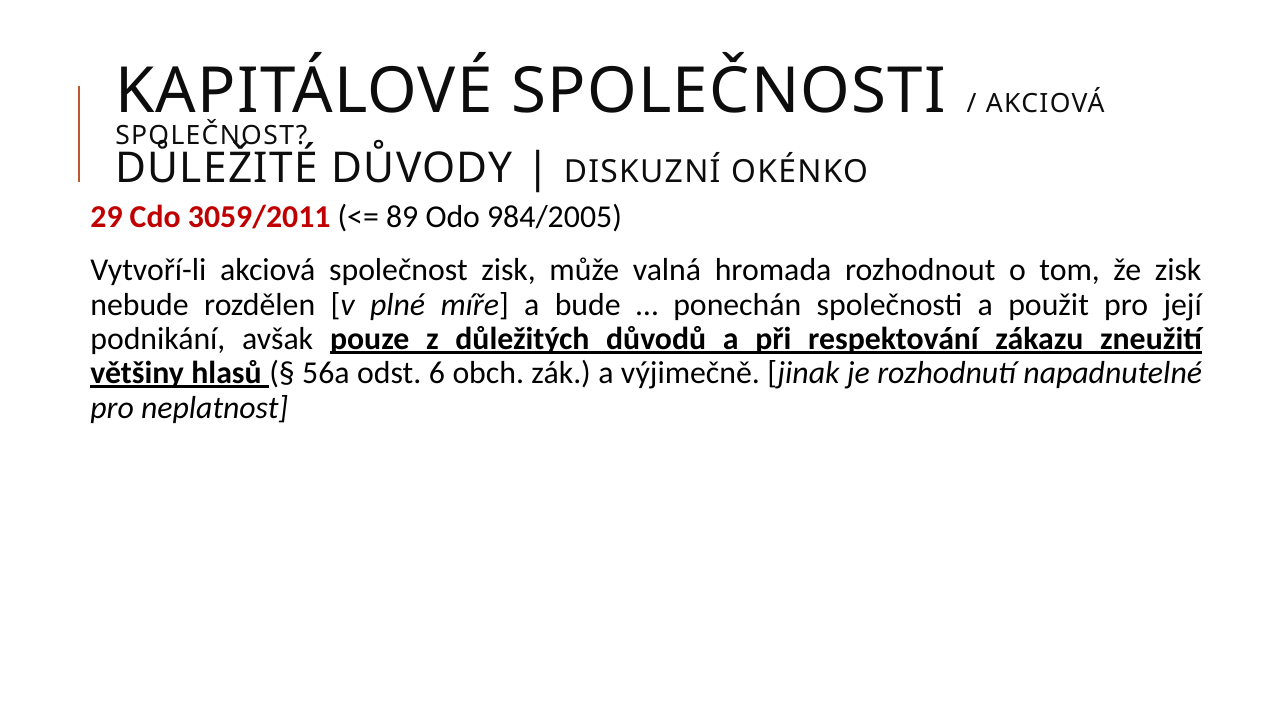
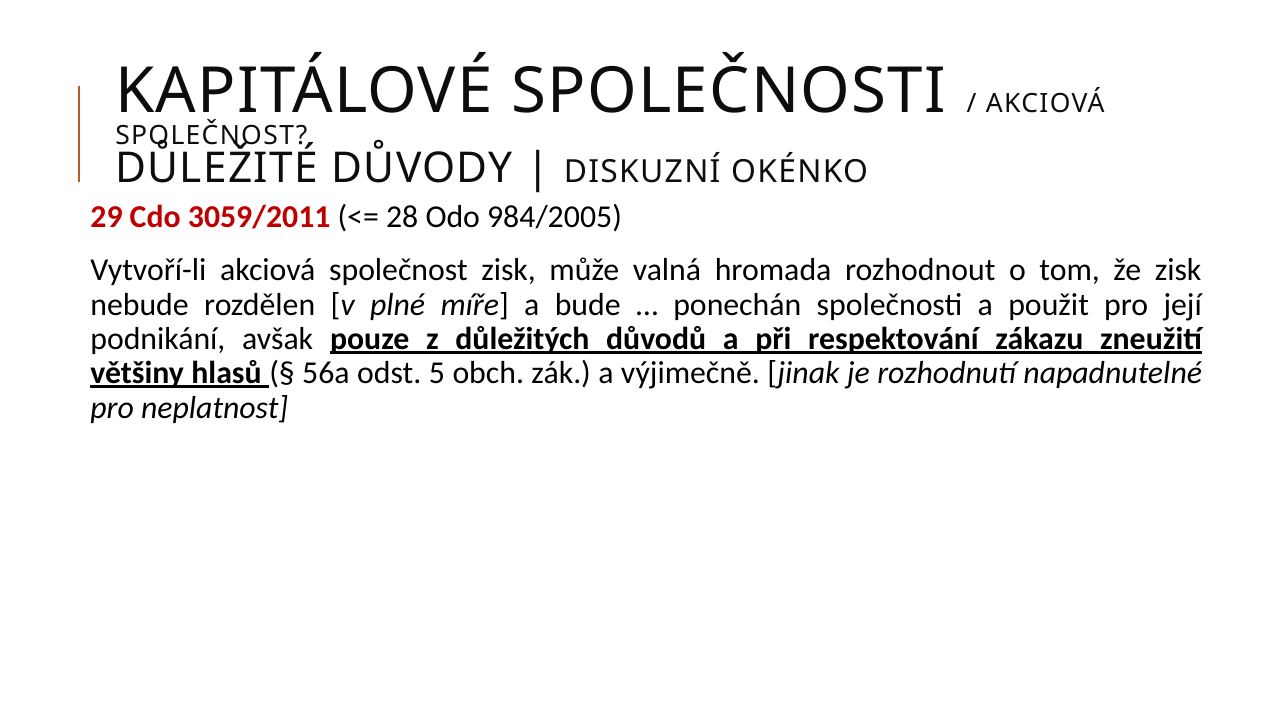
89: 89 -> 28 (402, 217)
6: 6 -> 5 (437, 373)
